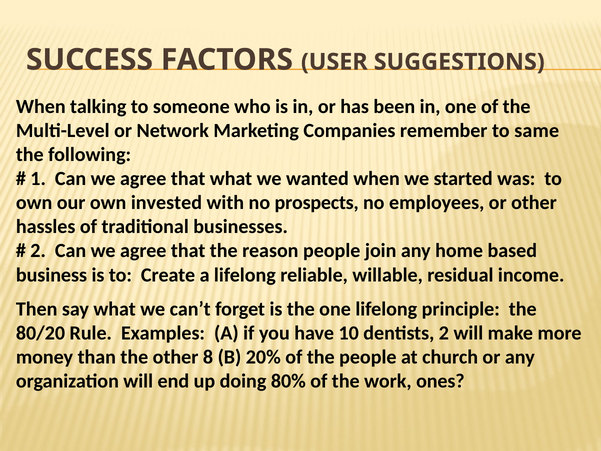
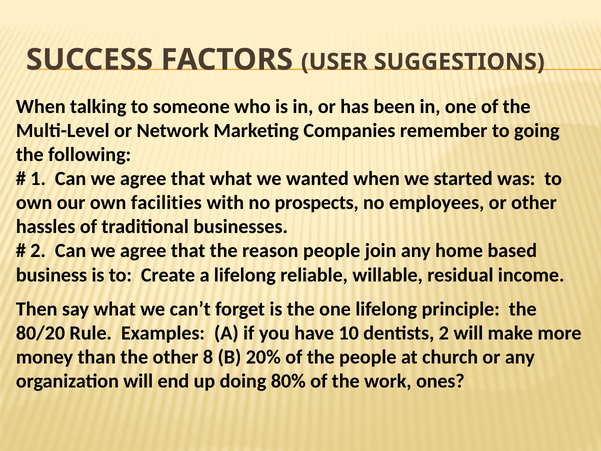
same: same -> going (537, 131)
invested: invested -> facilities (166, 203)
